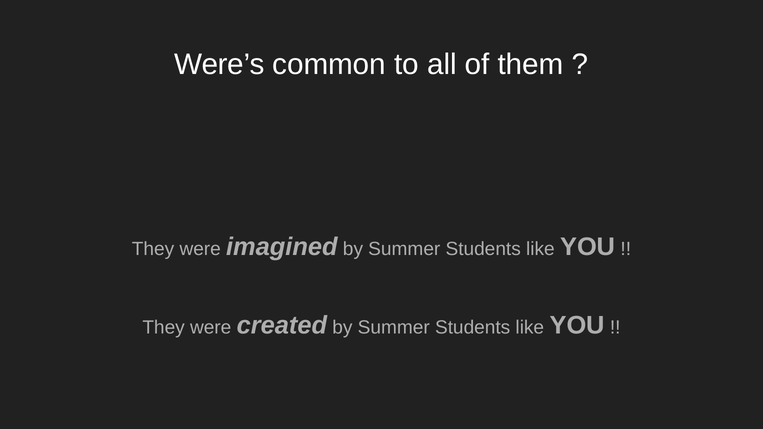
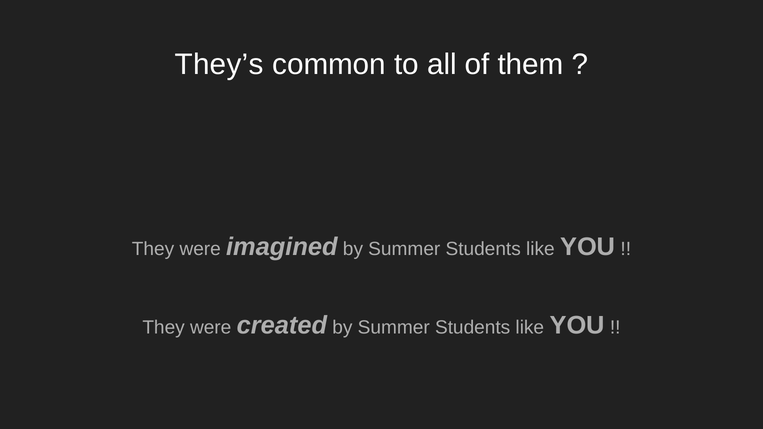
Were’s: Were’s -> They’s (219, 65)
